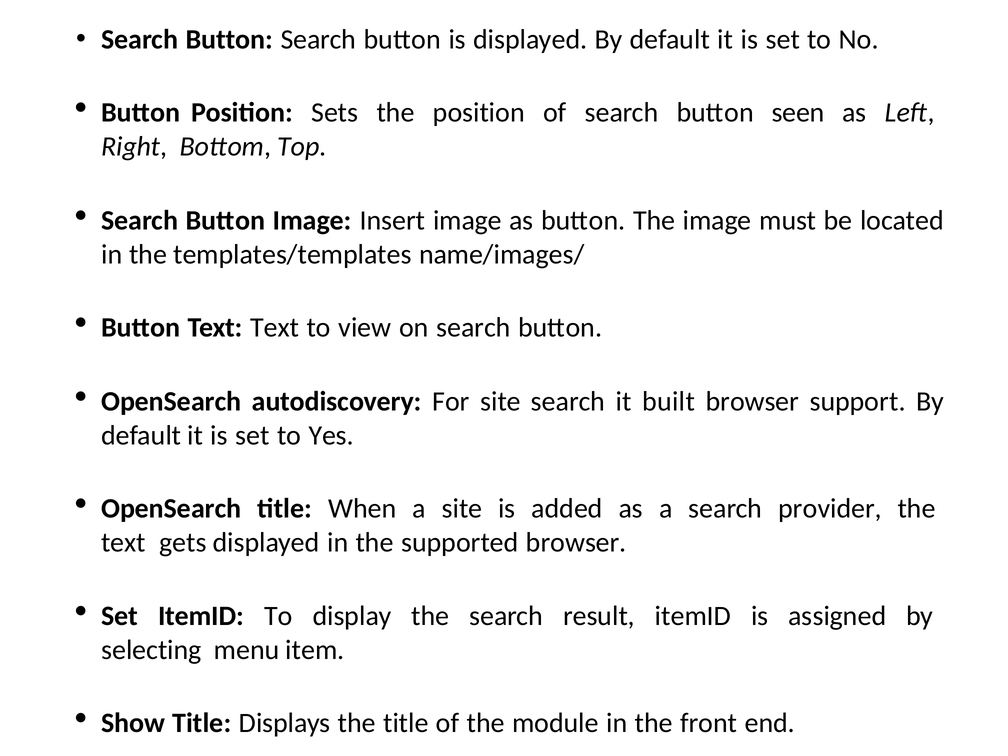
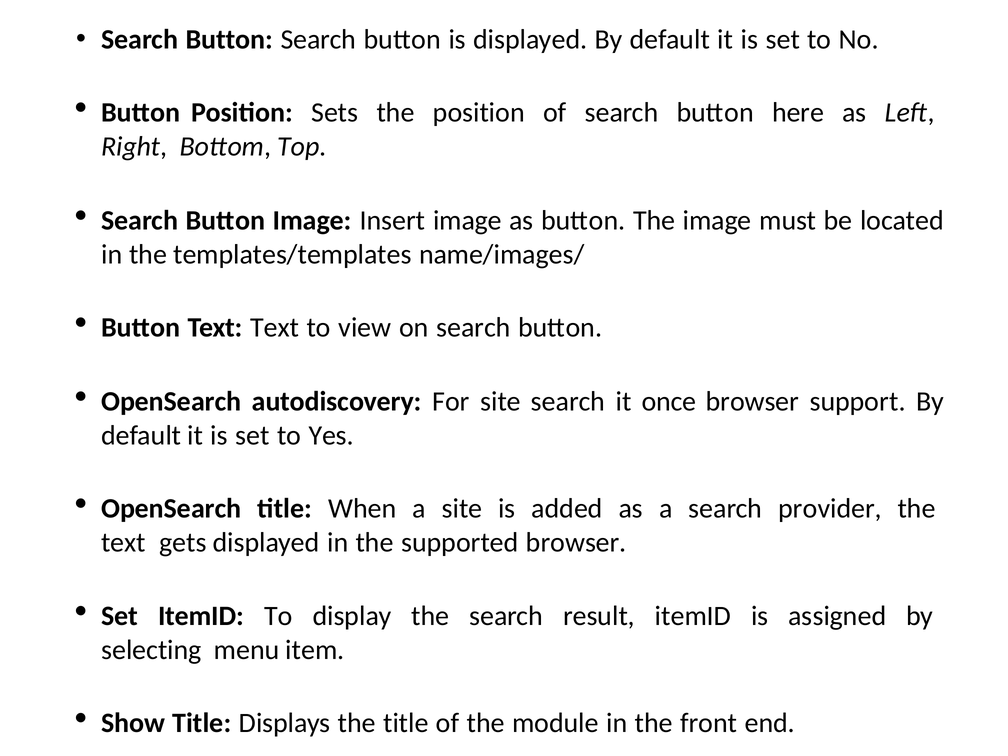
seen: seen -> here (798, 113)
built: built -> once (669, 401)
